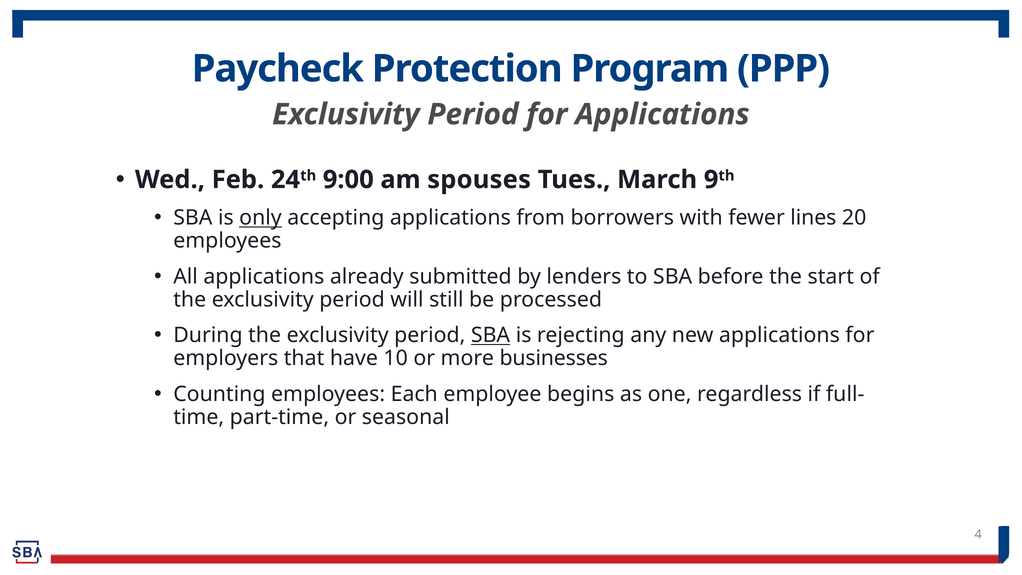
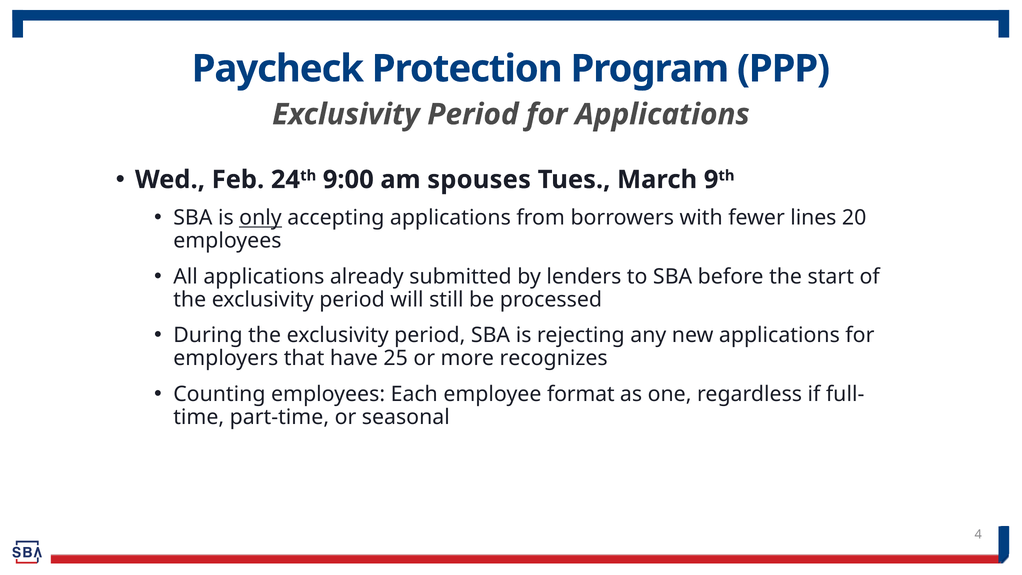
SBA underline: present -> none (491, 335)
10: 10 -> 25 (396, 358)
businesses: businesses -> recognizes (554, 358)
begins: begins -> format (581, 394)
